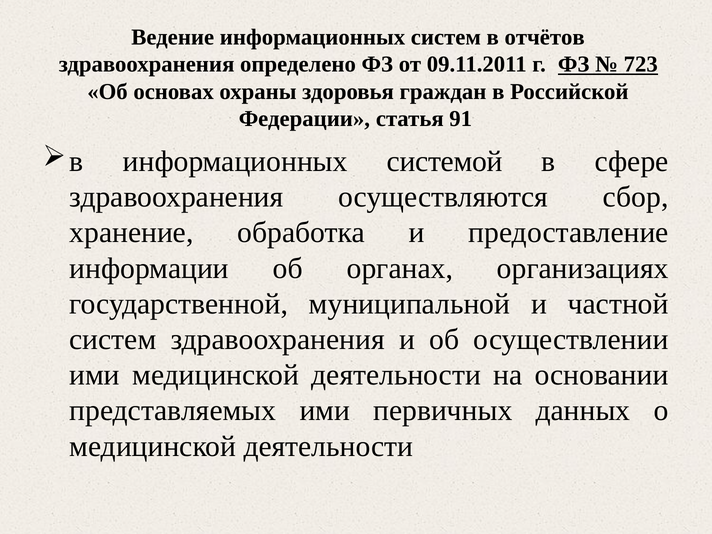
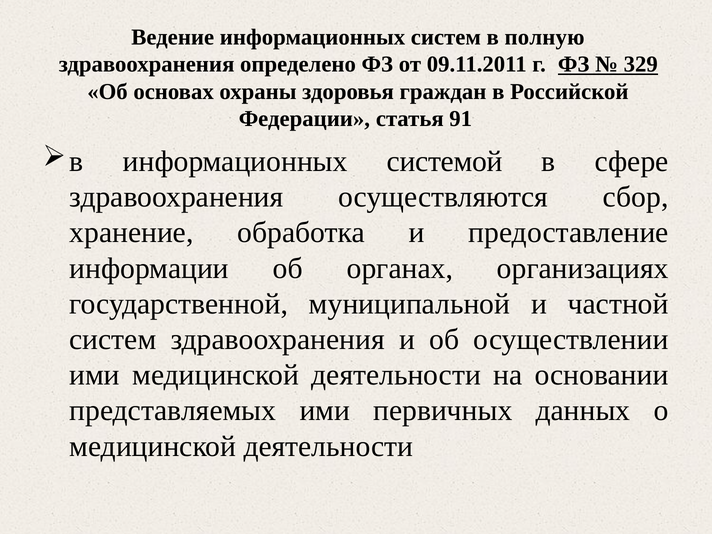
отчётов: отчётов -> полную (545, 37)
723: 723 -> 329 (641, 64)
